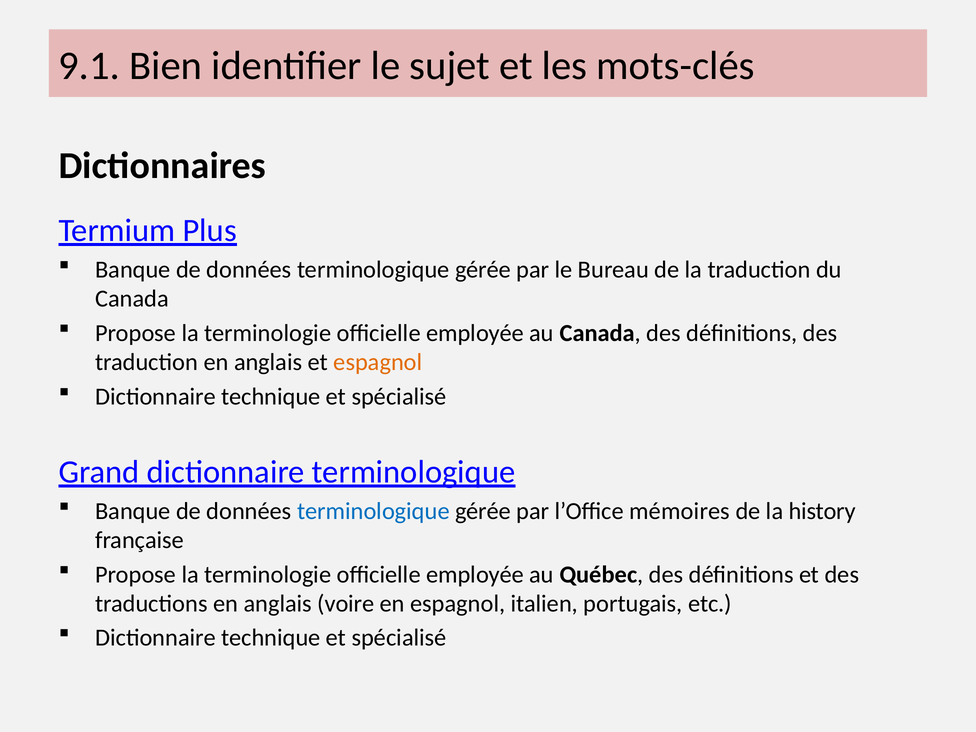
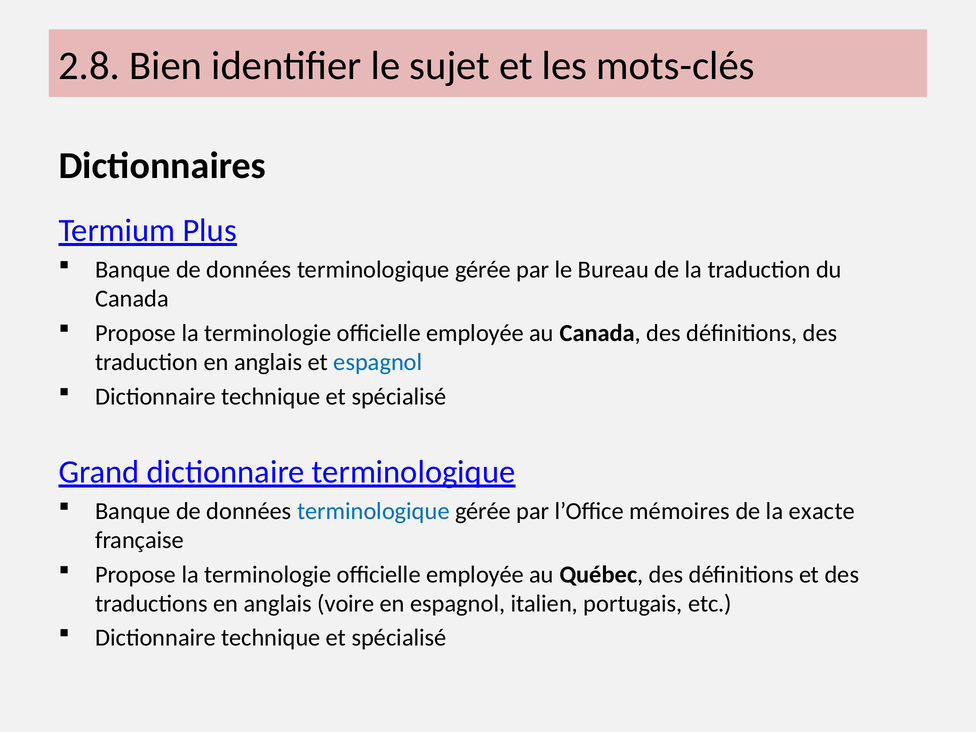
9.1: 9.1 -> 2.8 (89, 66)
espagnol colour: orange -> blue (378, 362)
history: history -> exacte (822, 511)
